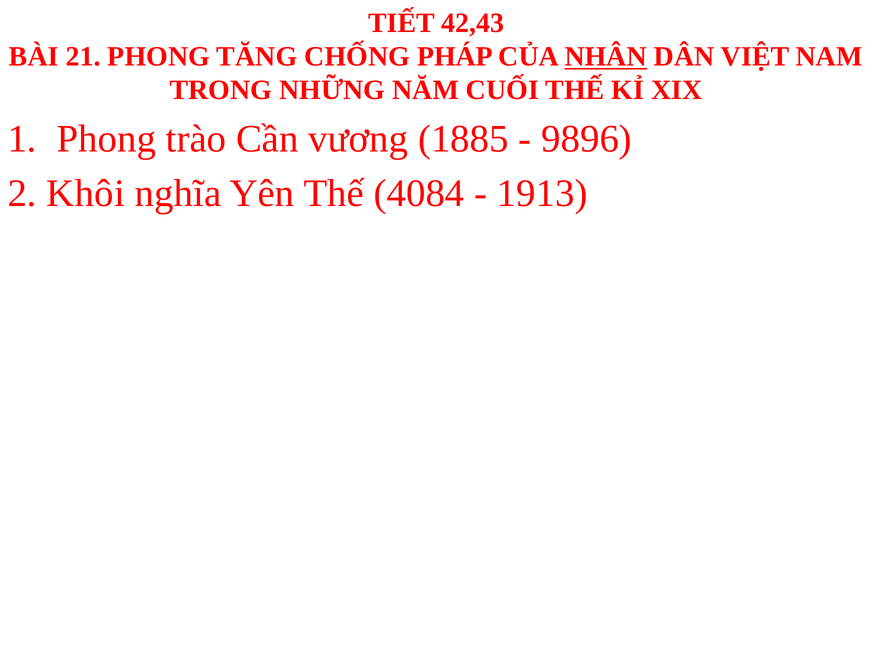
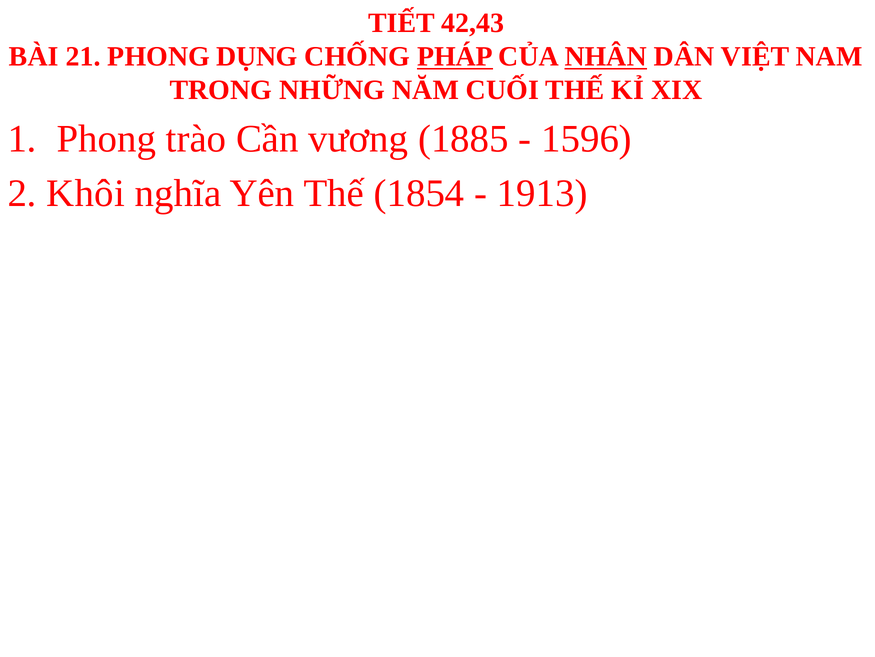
TĂNG: TĂNG -> DỤNG (257, 57)
PHÁP underline: none -> present (455, 57)
9896: 9896 -> 1596 (587, 139)
4084: 4084 -> 1854 (419, 193)
